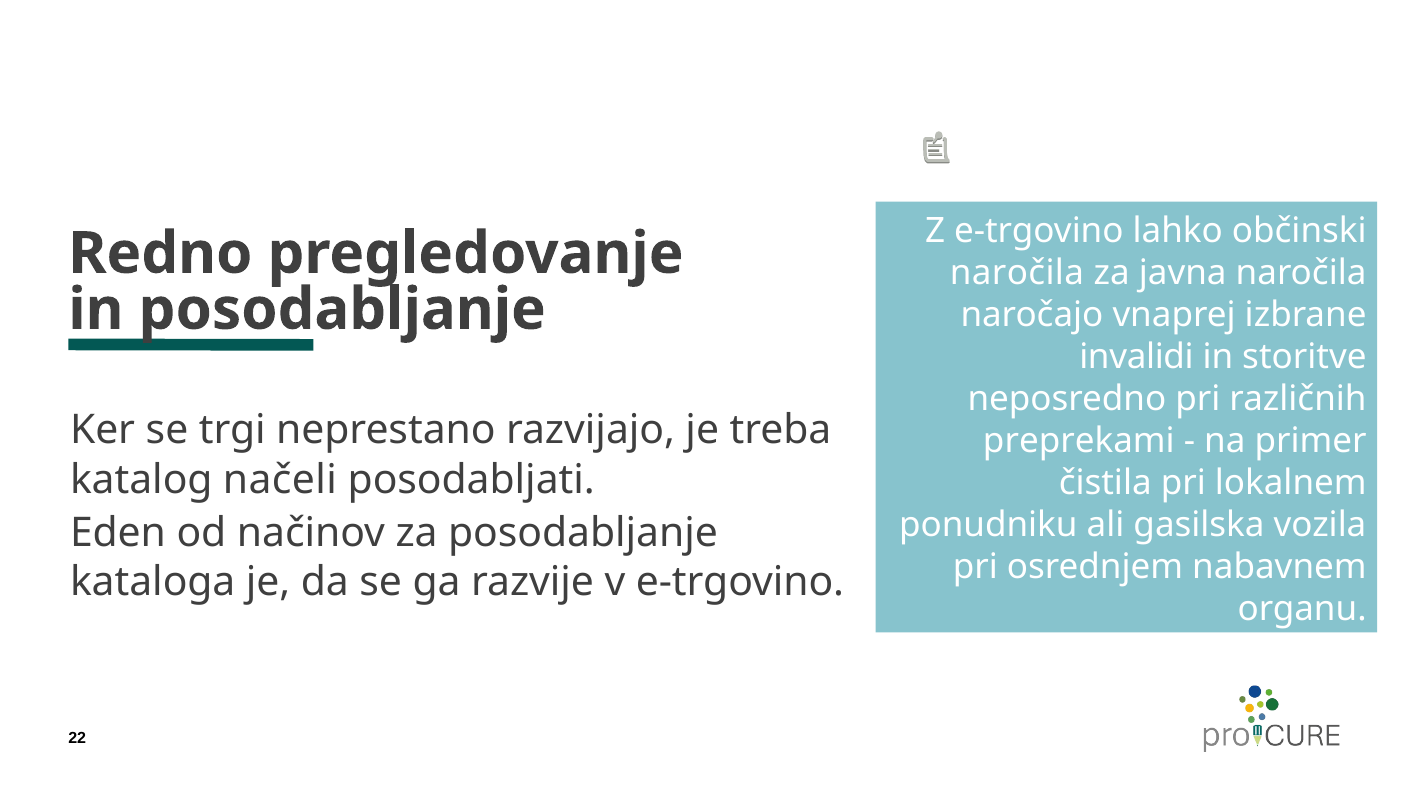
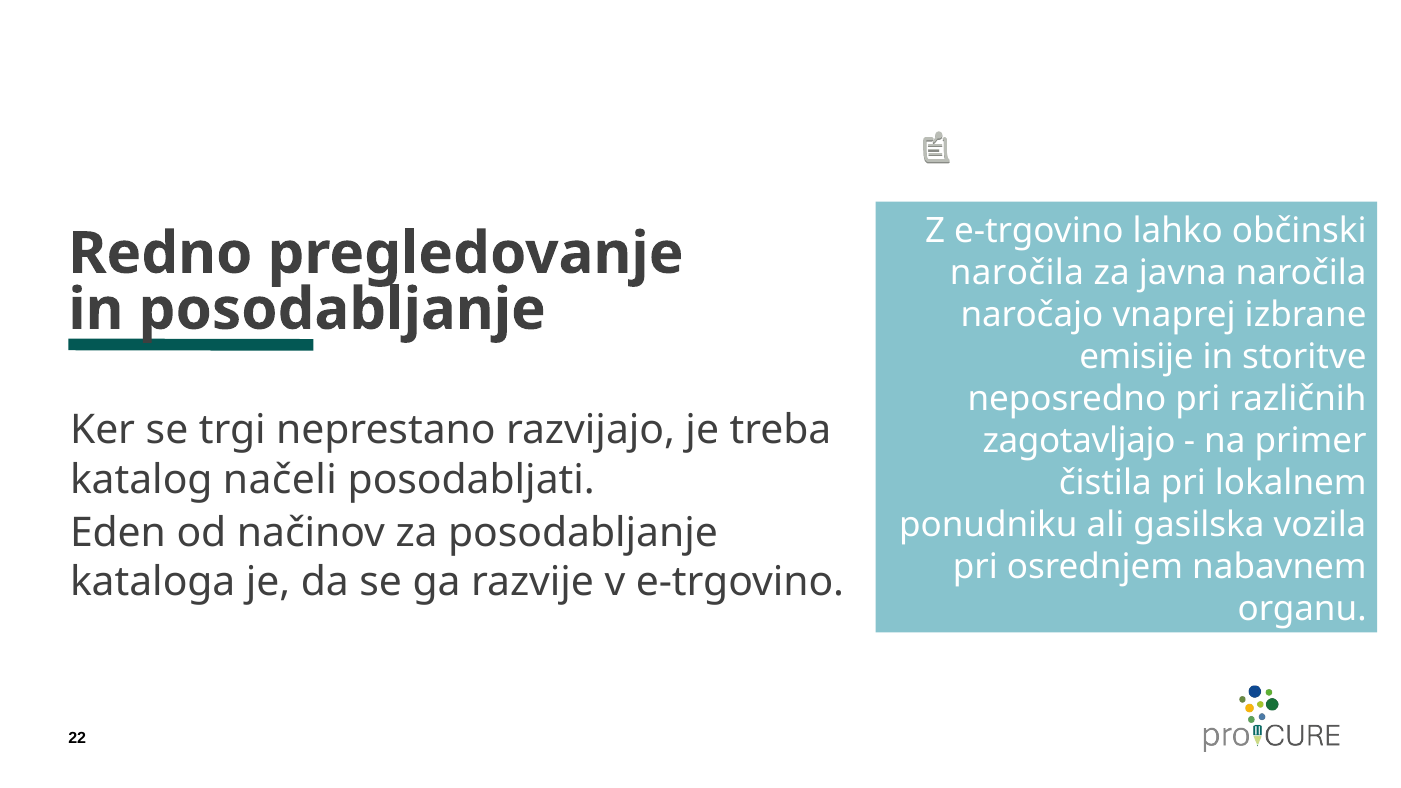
invalidi: invalidi -> emisije (1136, 357)
preprekami: preprekami -> zagotavljajo (1079, 441)
